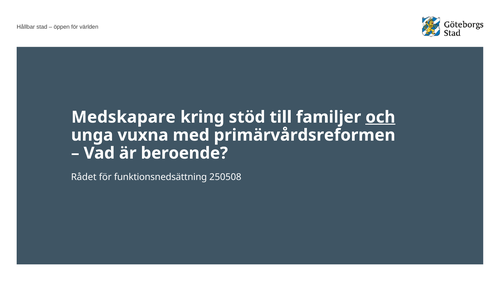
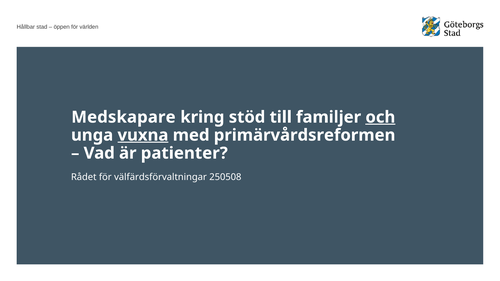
vuxna underline: none -> present (143, 135)
beroende: beroende -> patienter (184, 153)
funktionsnedsättning: funktionsnedsättning -> välfärdsförvaltningar (160, 177)
